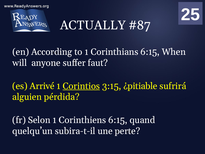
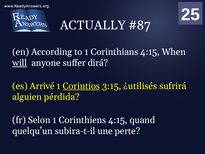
Corinthians 6:15: 6:15 -> 4:15 (150, 52)
will underline: none -> present (20, 63)
faut: faut -> dirá (98, 63)
¿pitiable: ¿pitiable -> ¿utilisés (140, 86)
Corinthiens 6:15: 6:15 -> 4:15 (118, 120)
